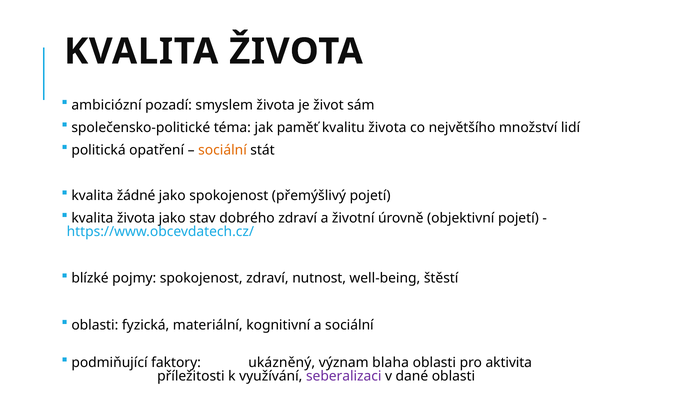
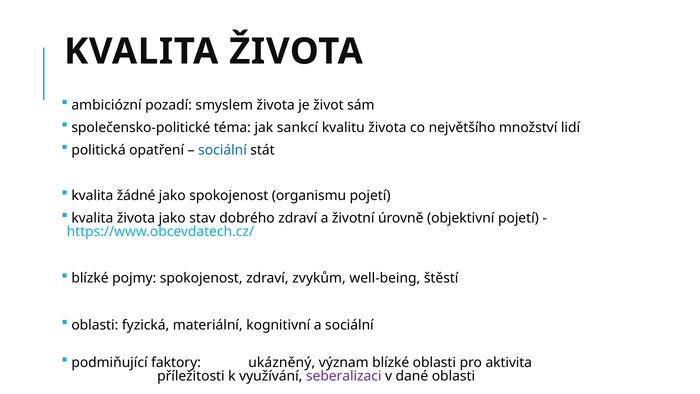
paměť: paměť -> sankcí (297, 128)
sociální colour: orange -> blue (223, 150)
přemýšlivý: přemýšlivý -> organismu (309, 195)
nutnost: nutnost -> zvykům (319, 278)
význam blaha: blaha -> blízké (391, 362)
